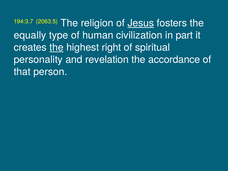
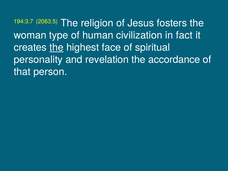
Jesus underline: present -> none (141, 23)
equally: equally -> woman (30, 35)
part: part -> fact (184, 35)
right: right -> face (111, 47)
